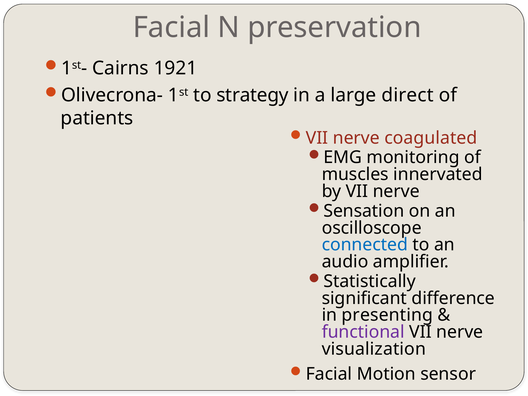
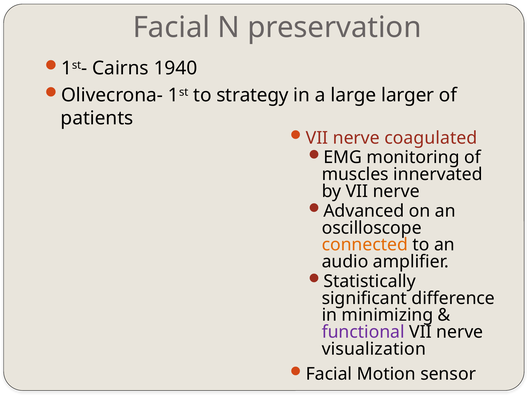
1921: 1921 -> 1940 (176, 68)
direct: direct -> larger (408, 95)
Sensation: Sensation -> Advanced (364, 211)
connected colour: blue -> orange (365, 245)
presenting: presenting -> minimizing (387, 315)
